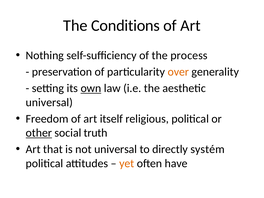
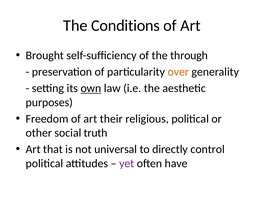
Nothing: Nothing -> Brought (45, 55)
process: process -> through (189, 55)
universal: universal -> purposes (49, 102)
itself: itself -> their (111, 119)
other underline: present -> none (39, 133)
systém: systém -> control (208, 149)
yet colour: orange -> purple (127, 163)
